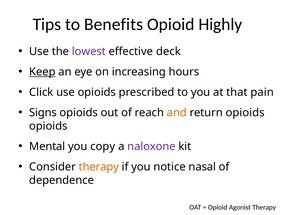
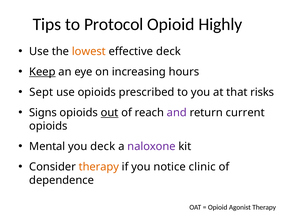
Benefits: Benefits -> Protocol (114, 24)
lowest colour: purple -> orange (89, 52)
Click: Click -> Sept (41, 92)
pain: pain -> risks (262, 92)
out underline: none -> present (110, 113)
and colour: orange -> purple (177, 113)
return opioids: opioids -> current (245, 113)
you copy: copy -> deck (103, 147)
nasal: nasal -> clinic (202, 167)
